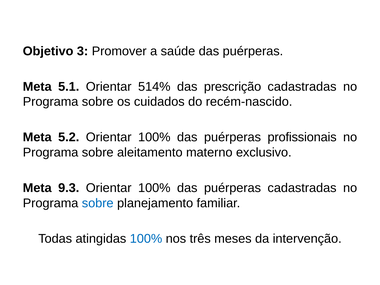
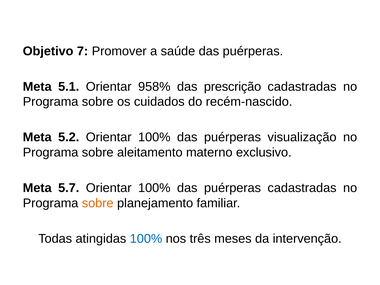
3: 3 -> 7 (83, 51)
514%: 514% -> 958% (154, 87)
profissionais: profissionais -> visualização (302, 137)
9.3: 9.3 -> 5.7 (69, 188)
sobre colour: blue -> orange (98, 203)
